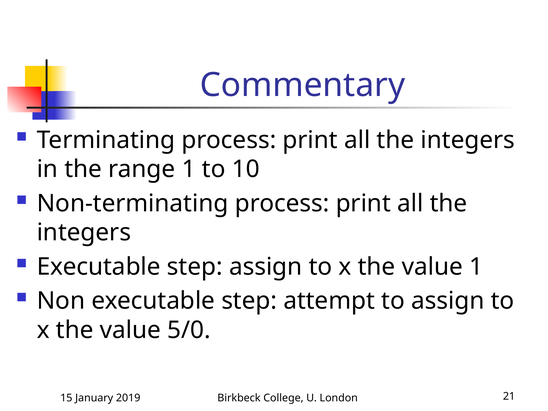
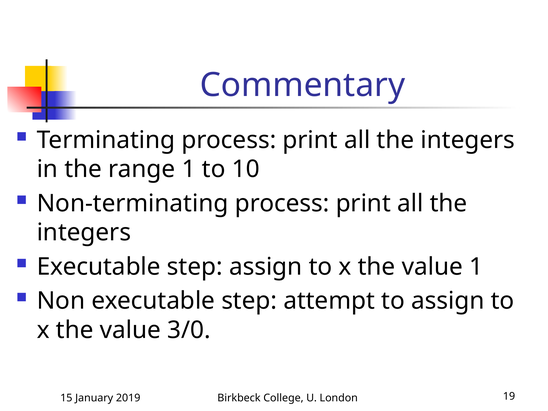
5/0: 5/0 -> 3/0 (189, 330)
21: 21 -> 19 (509, 396)
